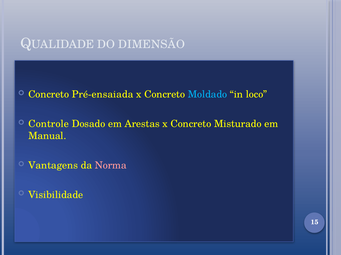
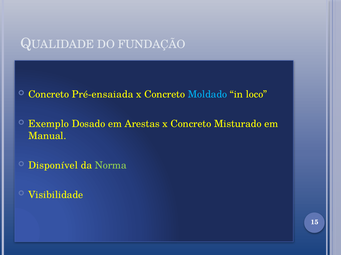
DIMENSÃO: DIMENSÃO -> FUNDAÇÃO (152, 45)
Controle: Controle -> Exemplo (49, 124)
Vantagens: Vantagens -> Disponível (53, 166)
Norma colour: pink -> light green (111, 166)
